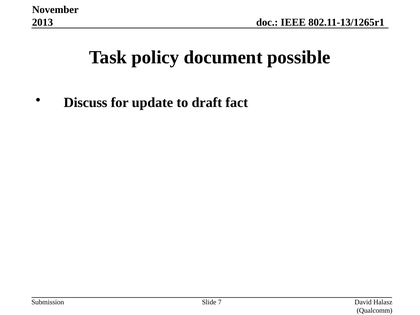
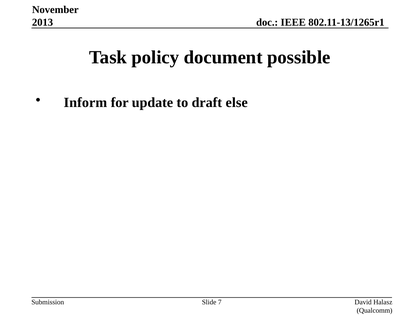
Discuss: Discuss -> Inform (85, 102)
fact: fact -> else (237, 102)
